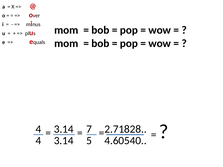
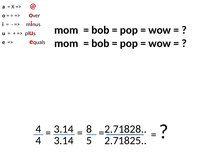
7: 7 -> 8 (89, 129)
4.60540: 4.60540 -> 2.71825 (126, 141)
